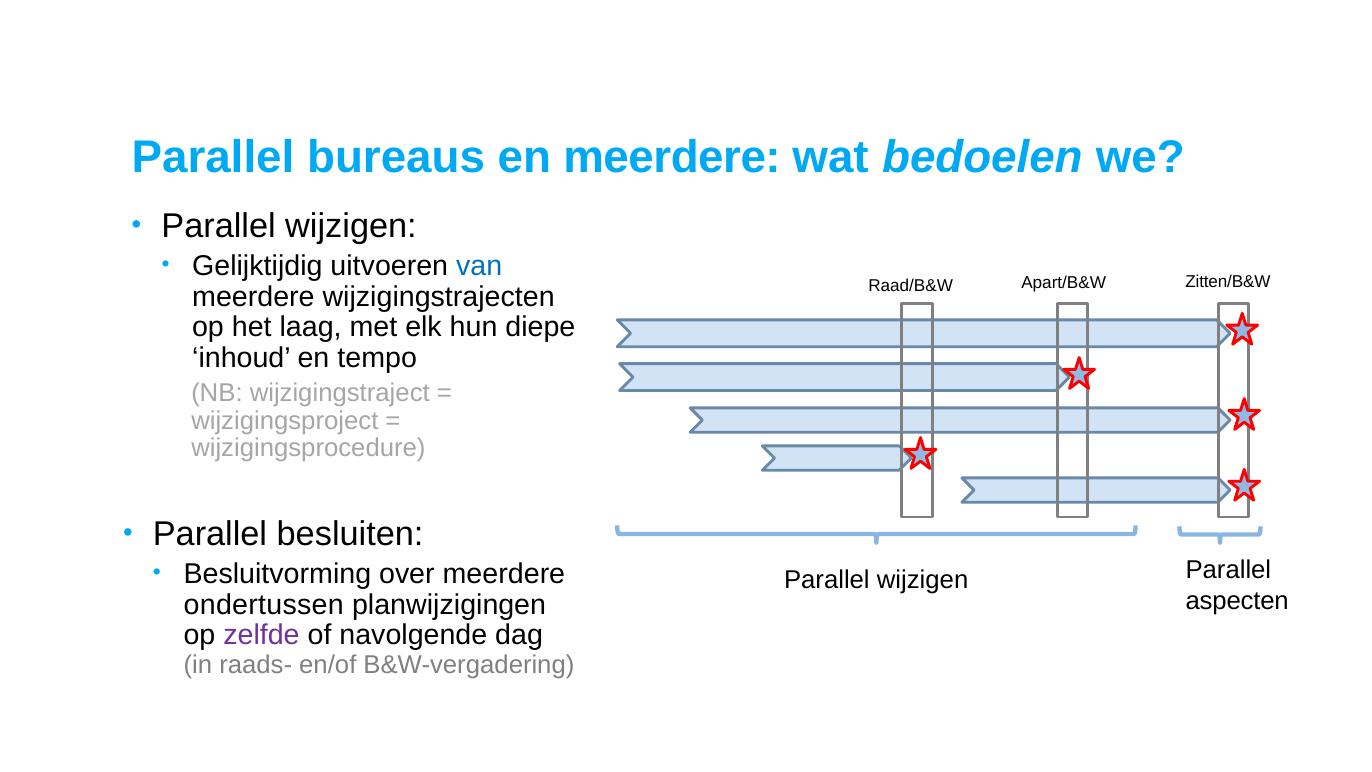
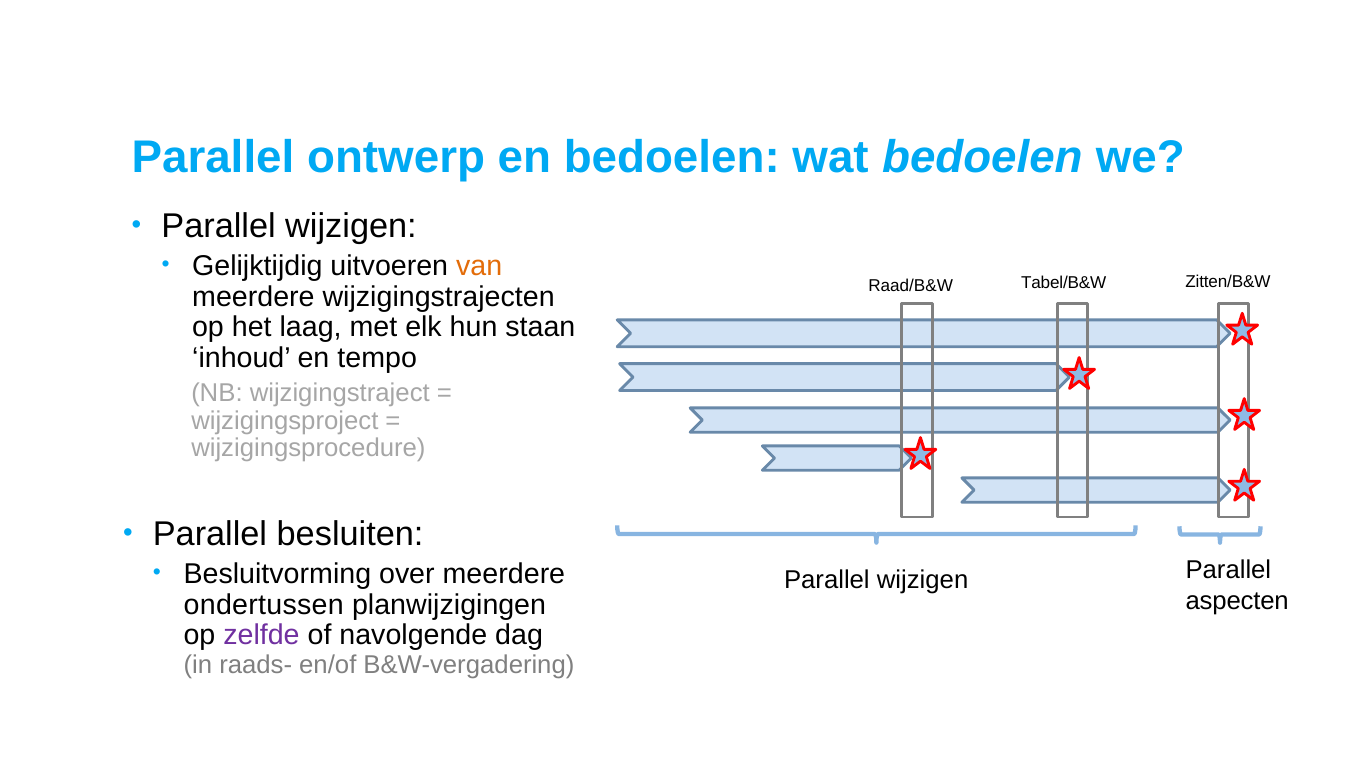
bureaus: bureaus -> ontwerp (396, 157)
en meerdere: meerdere -> bedoelen (672, 157)
van colour: blue -> orange (479, 266)
Apart/B&W: Apart/B&W -> Tabel/B&W (1064, 283)
diepe: diepe -> staan (540, 327)
